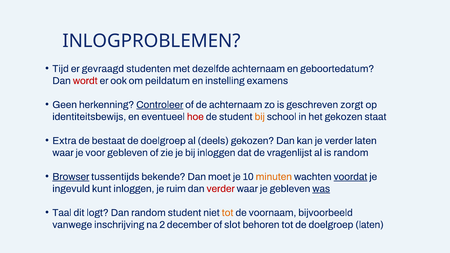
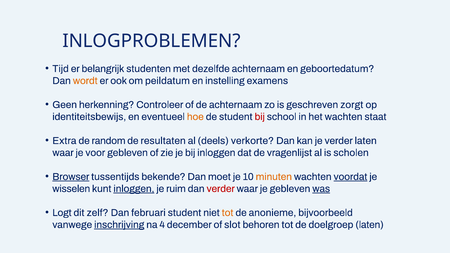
gevraagd: gevraagd -> belangrijk (103, 69)
wordt colour: red -> orange (85, 81)
Controleer underline: present -> none (160, 105)
hoe colour: red -> orange (195, 117)
bij colour: orange -> red (260, 117)
het gekozen: gekozen -> wachten (344, 117)
bestaat: bestaat -> random (109, 141)
doelgroep: doelgroep -> resultaten (163, 141)
deels gekozen: gekozen -> verkorte (252, 141)
is random: random -> scholen (351, 153)
ingevuld: ingevuld -> wisselen (71, 189)
inloggen underline: none -> present (134, 189)
Taal: Taal -> Logt (62, 213)
logt: logt -> zelf (98, 213)
Dan random: random -> februari (148, 213)
voornaam: voornaam -> anonieme (272, 213)
inschrijving underline: none -> present (119, 225)
2: 2 -> 4 (162, 225)
